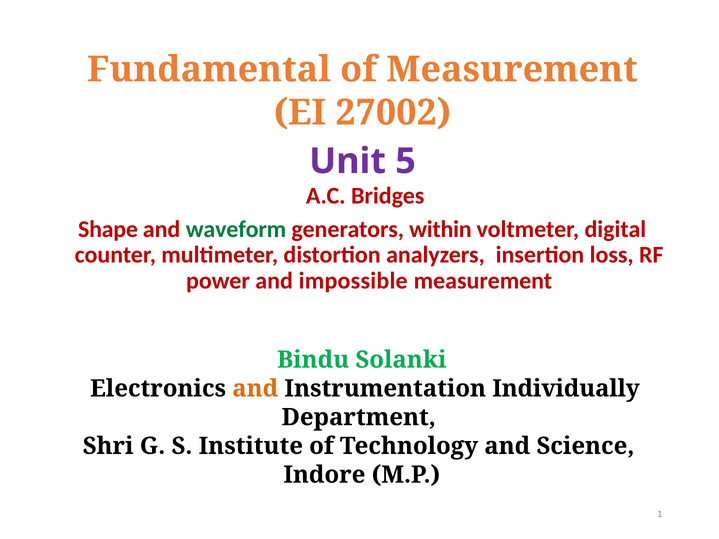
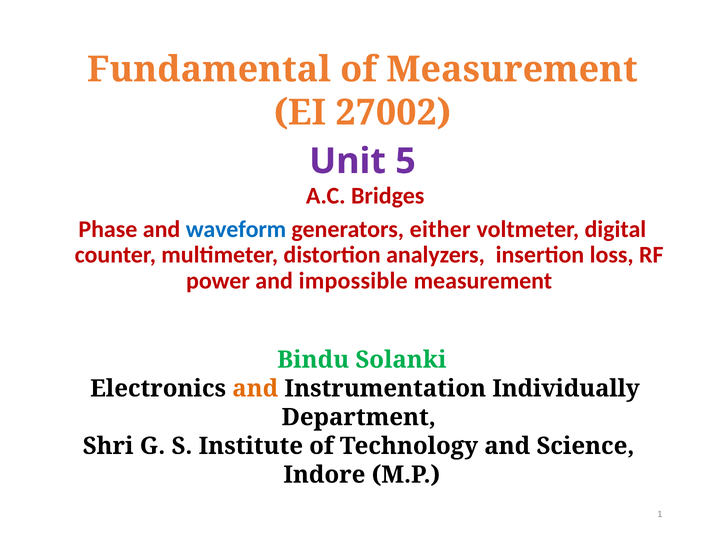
Shape: Shape -> Phase (108, 229)
waveform colour: green -> blue (236, 229)
within: within -> either (440, 229)
